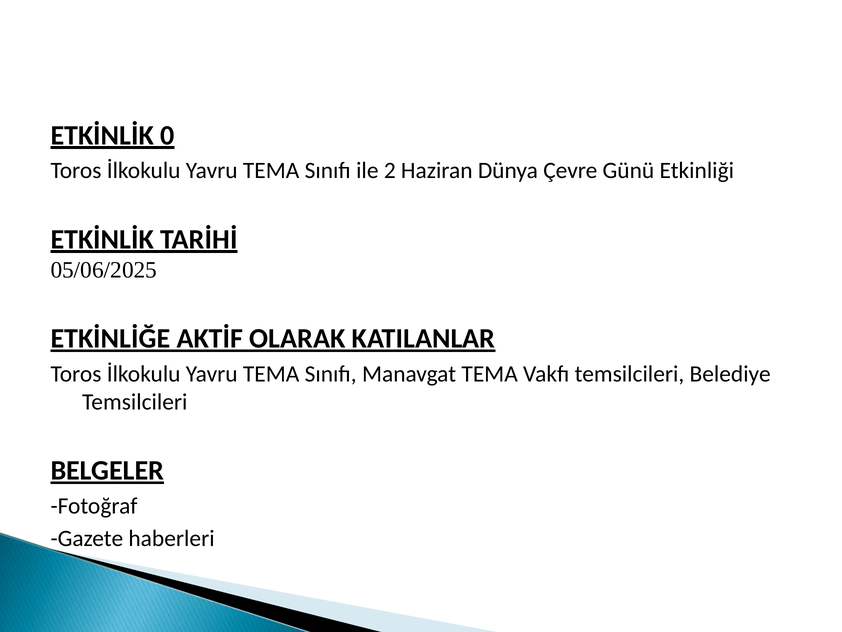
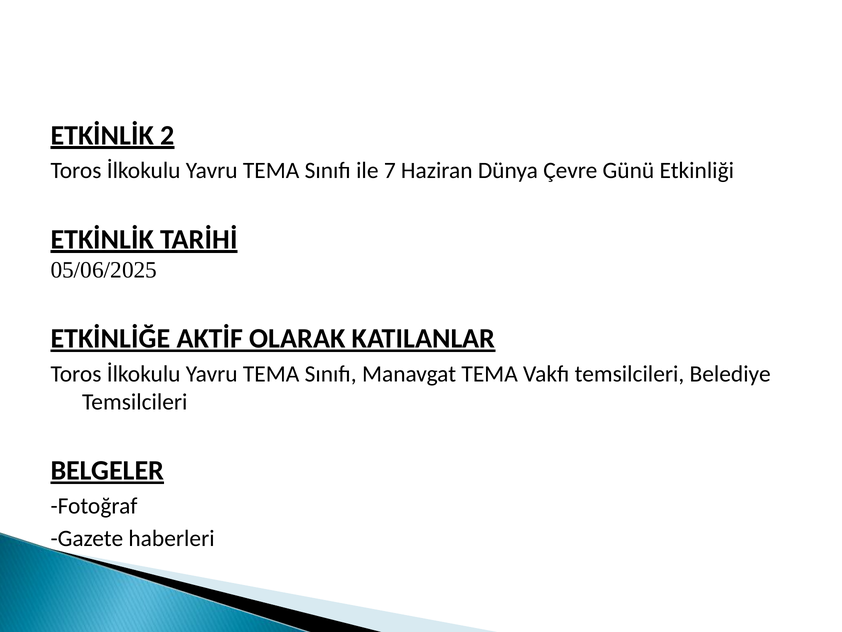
0: 0 -> 2 (167, 135)
2: 2 -> 7 (390, 171)
